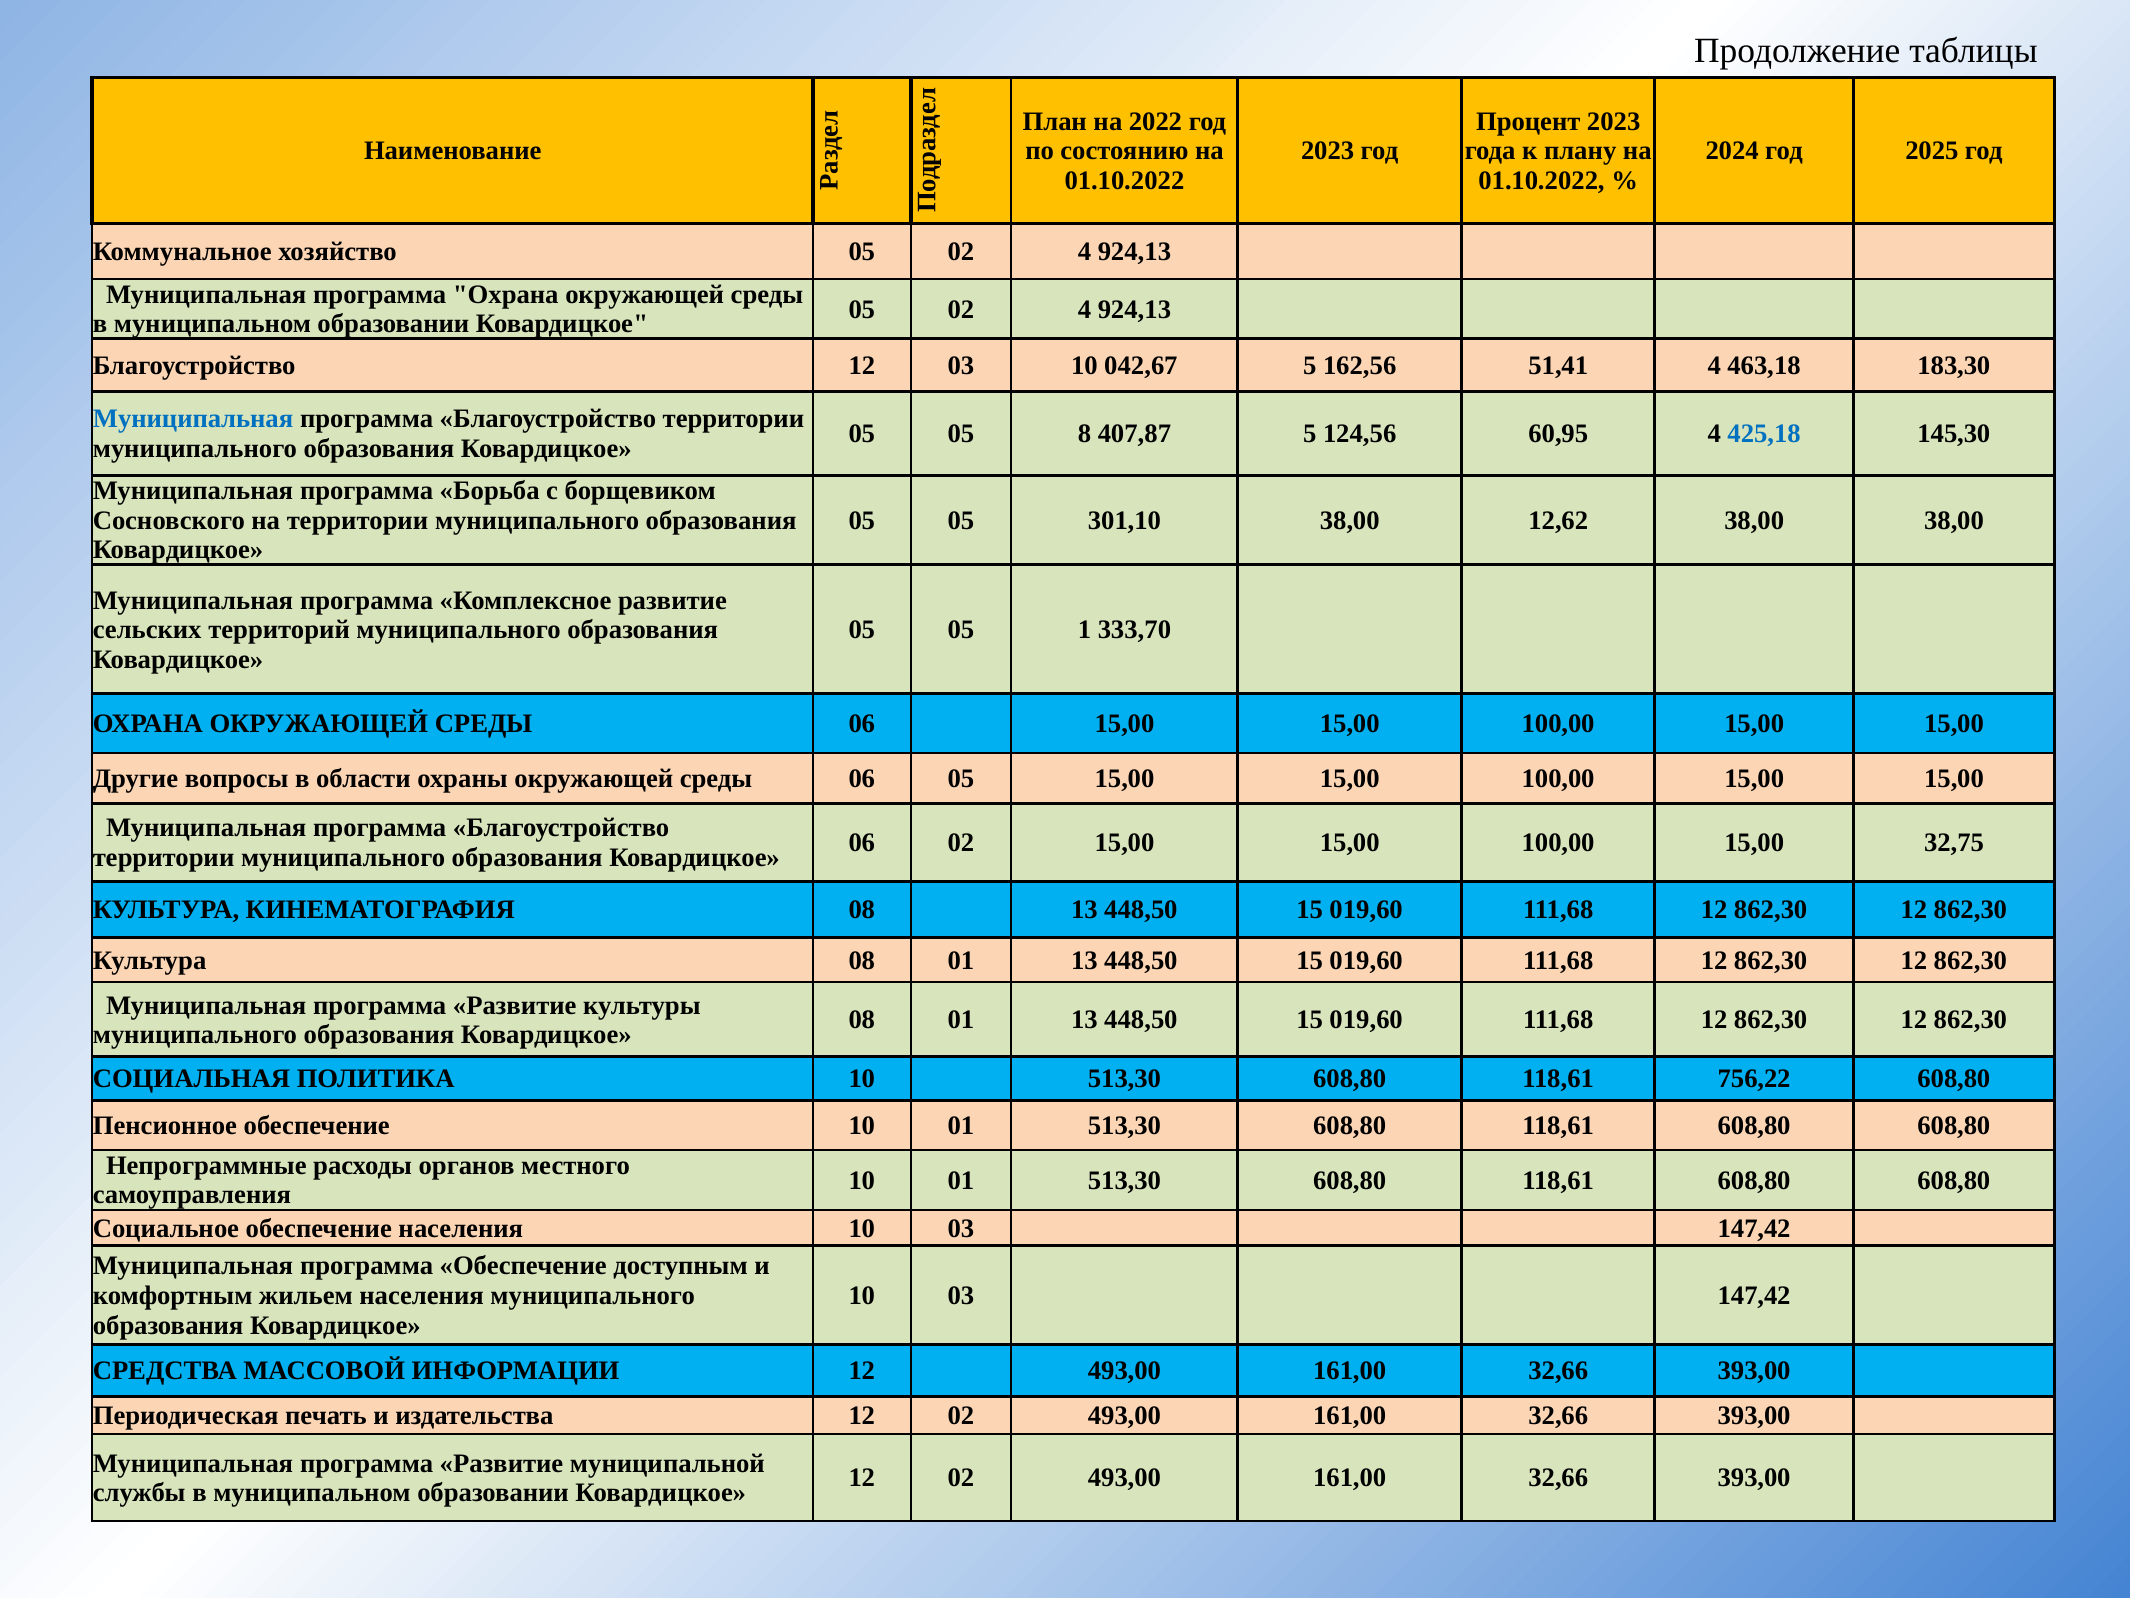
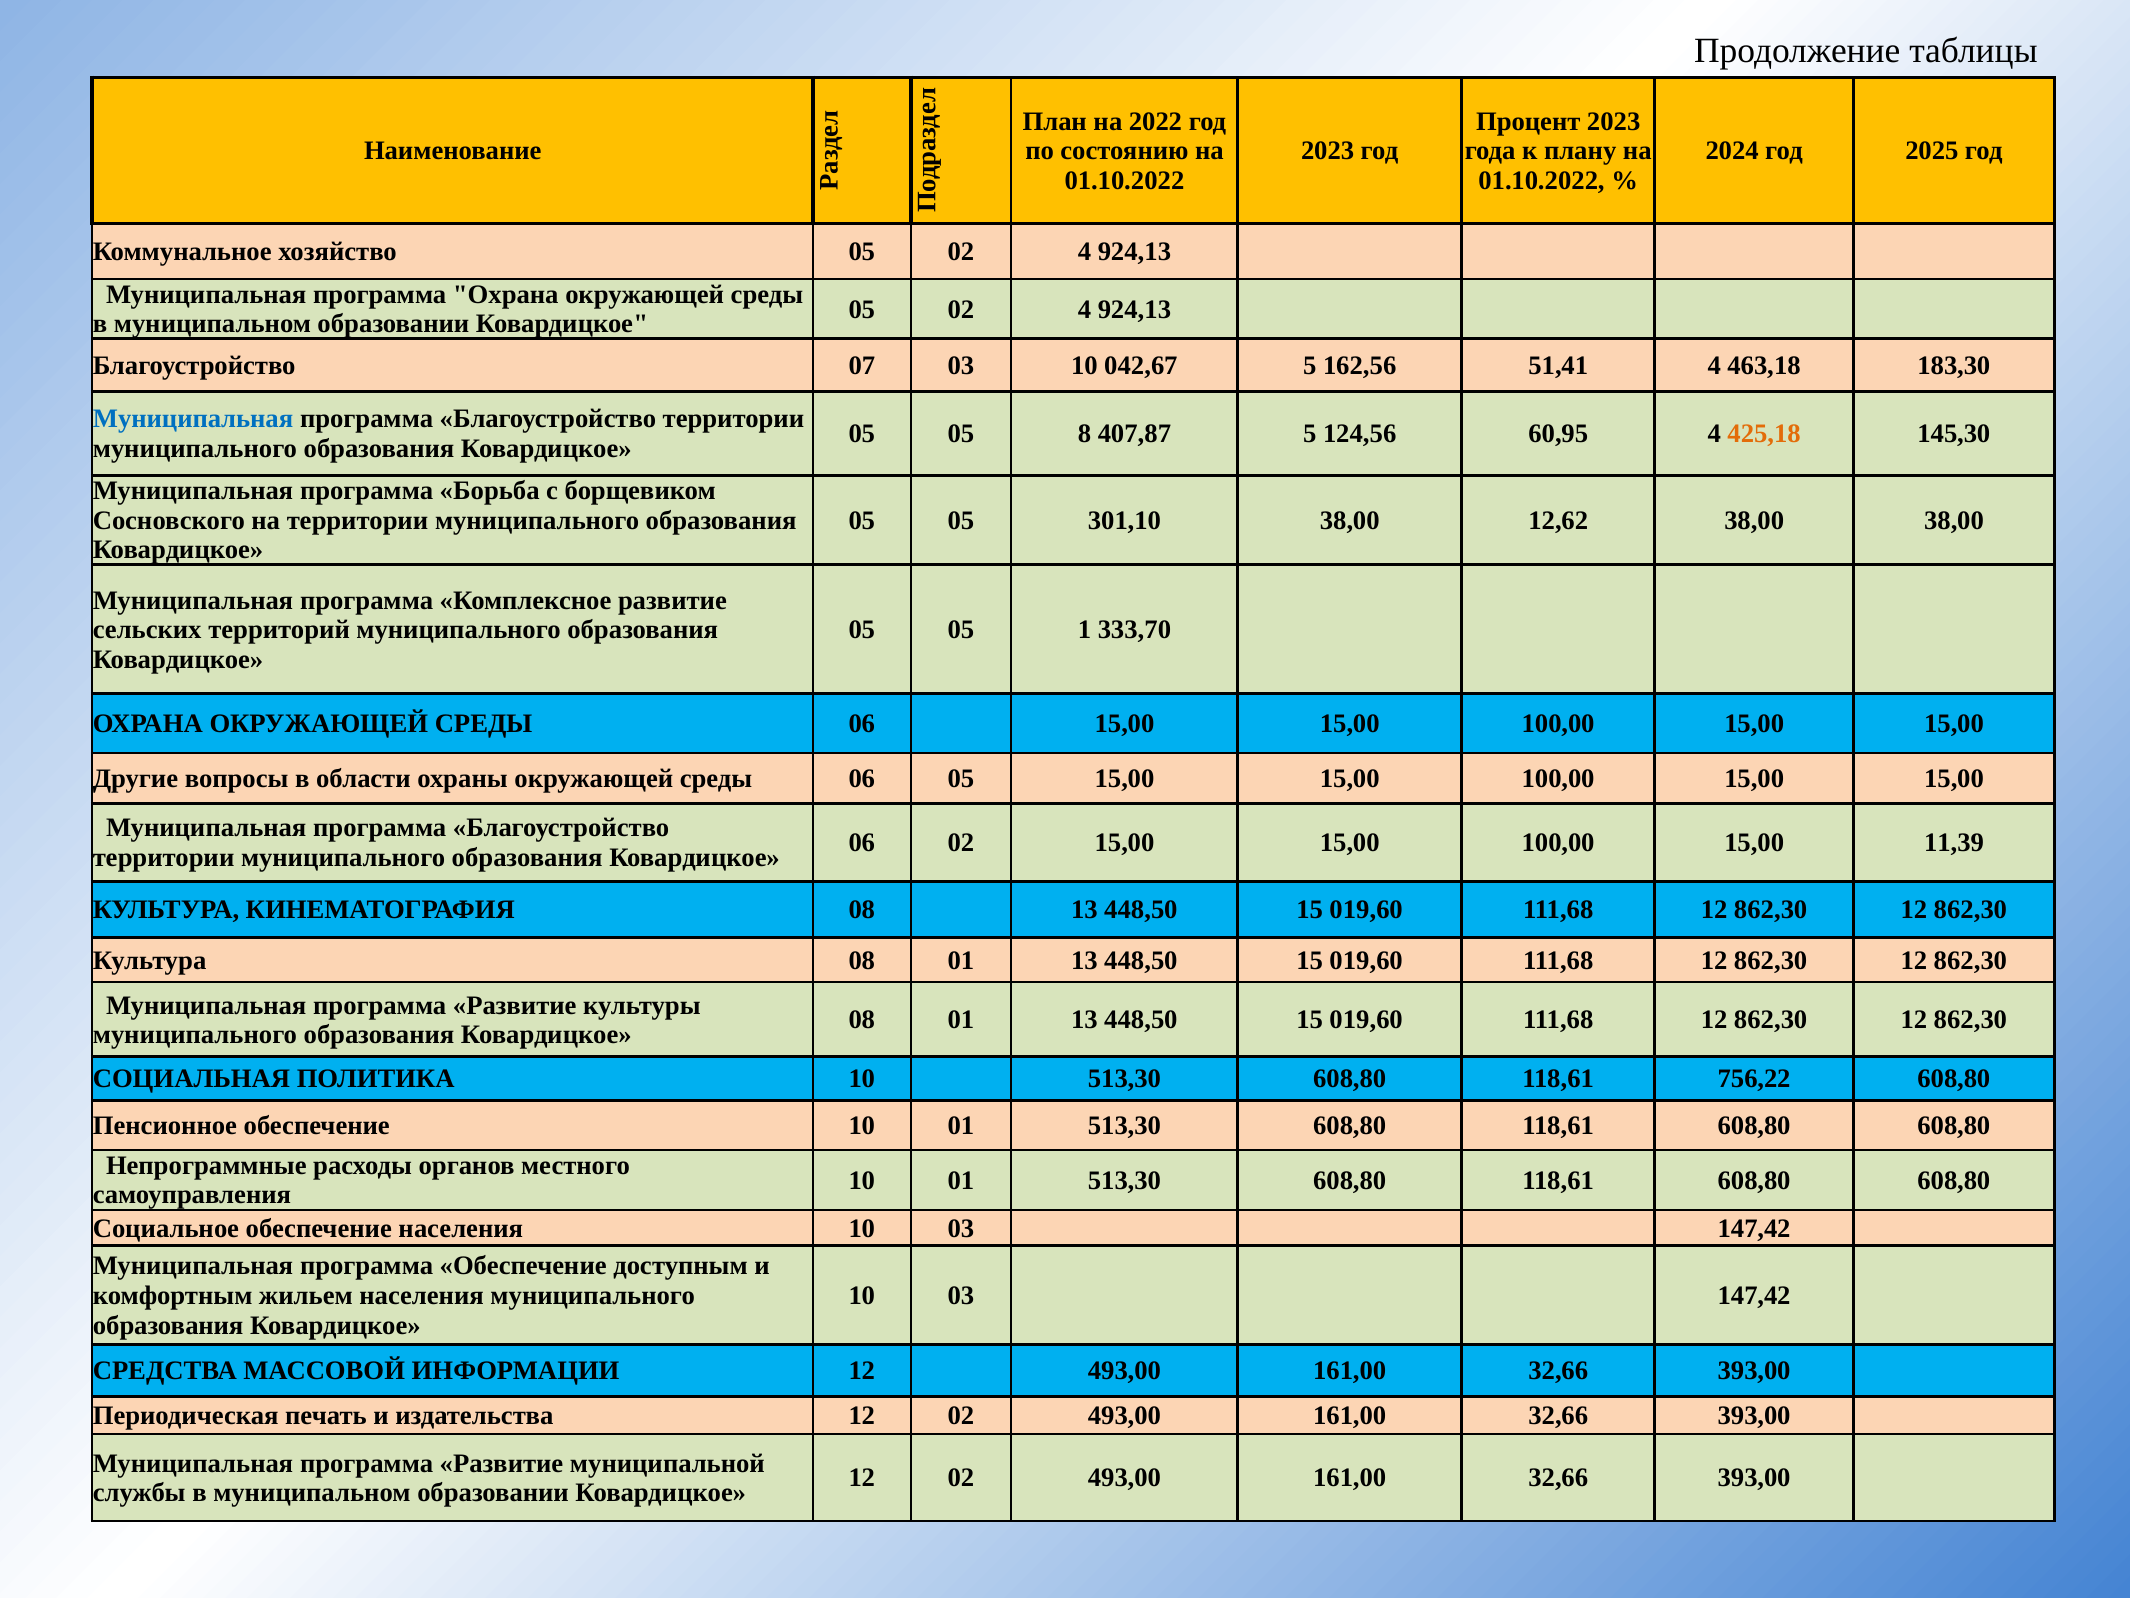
Благоустройство 12: 12 -> 07 (862, 366)
425,18 colour: blue -> orange (1764, 434)
32,75: 32,75 -> 11,39 (1954, 843)
